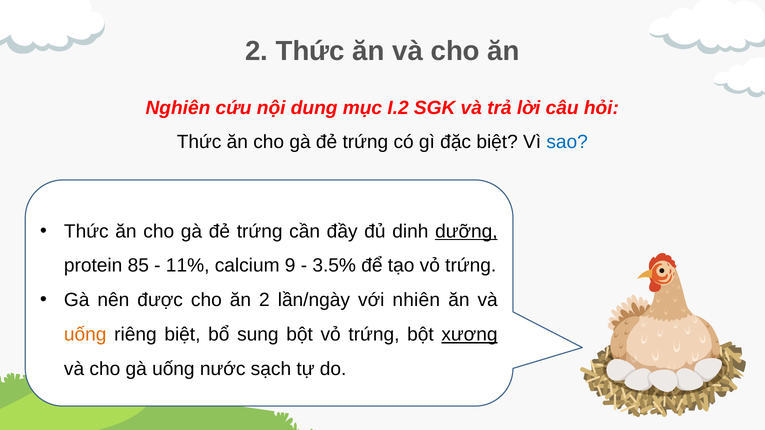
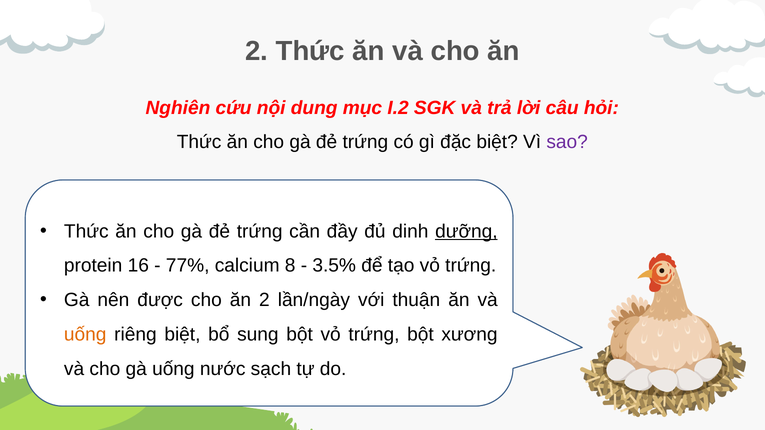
sao colour: blue -> purple (567, 142)
85: 85 -> 16 (138, 266)
11%: 11% -> 77% (188, 266)
9: 9 -> 8 (290, 266)
nhiên: nhiên -> thuận (416, 300)
xương underline: present -> none (469, 335)
